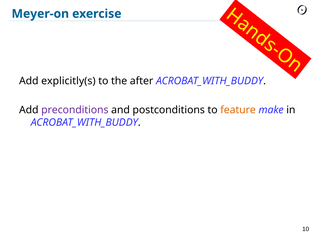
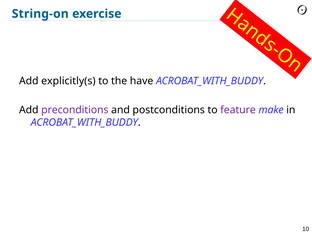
Meyer-on: Meyer-on -> String-on (40, 14)
after: after -> have (142, 81)
feature colour: orange -> purple (238, 110)
